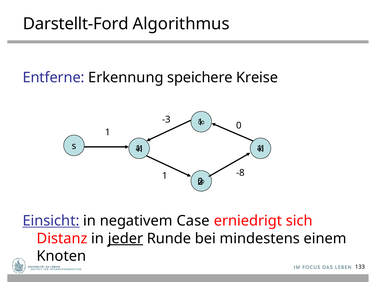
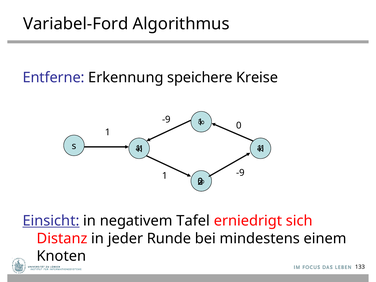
Darstellt-Ford: Darstellt-Ford -> Variabel-Ford (76, 24)
-3: -3 -> -9 (166, 119)
1 -8: -8 -> -9 (240, 173)
Case: Case -> Tafel (193, 221)
jeder underline: present -> none (125, 238)
